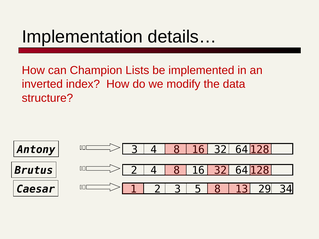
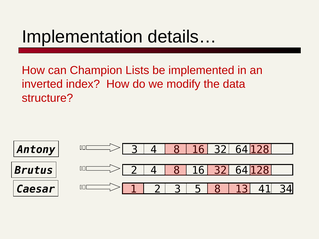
29: 29 -> 41 (265, 189)
